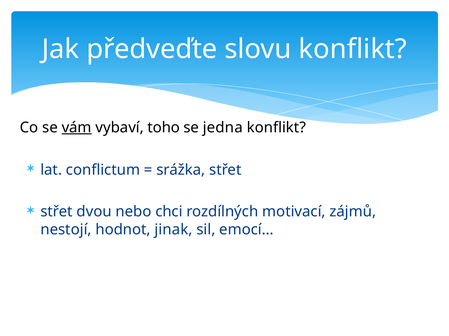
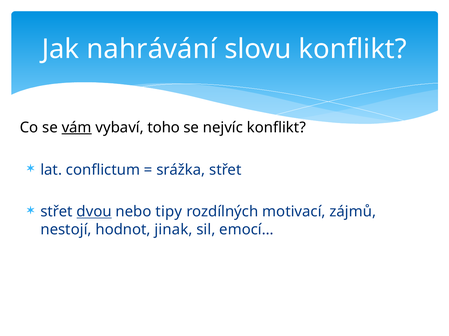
předveďte: předveďte -> nahrávání (152, 49)
jedna: jedna -> nejvíc (223, 128)
dvou underline: none -> present (94, 212)
chci: chci -> tipy (169, 212)
